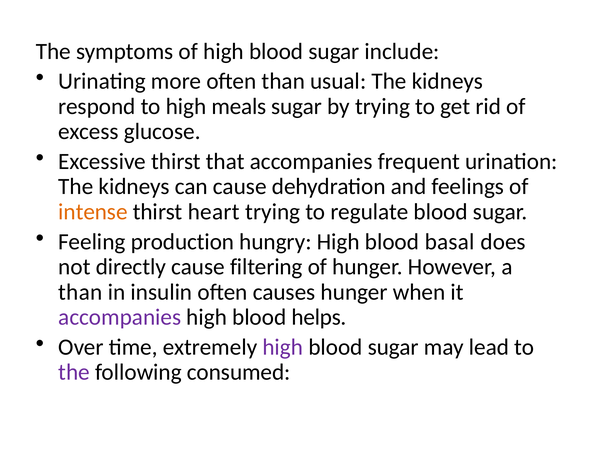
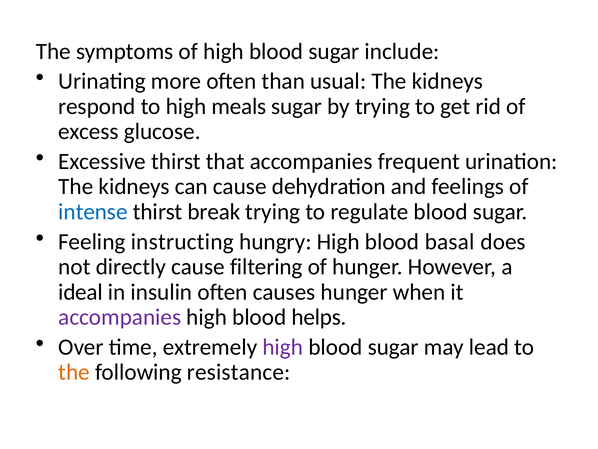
intense colour: orange -> blue (93, 212)
heart: heart -> break (214, 212)
production: production -> instructing (182, 241)
than: than -> ideal (81, 292)
the colour: purple -> orange (74, 372)
consumed: consumed -> resistance (239, 372)
